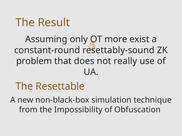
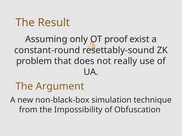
more: more -> proof (116, 39)
Resettable: Resettable -> Argument (60, 87)
